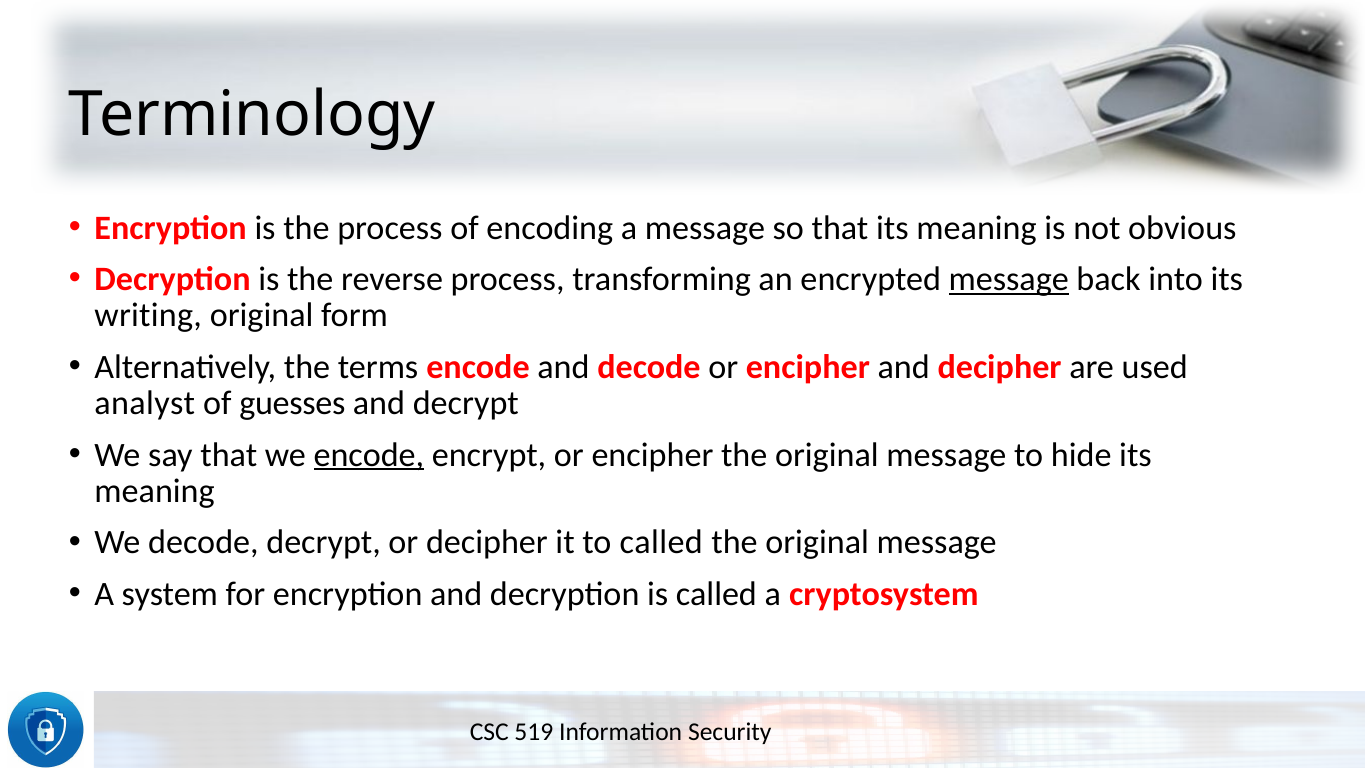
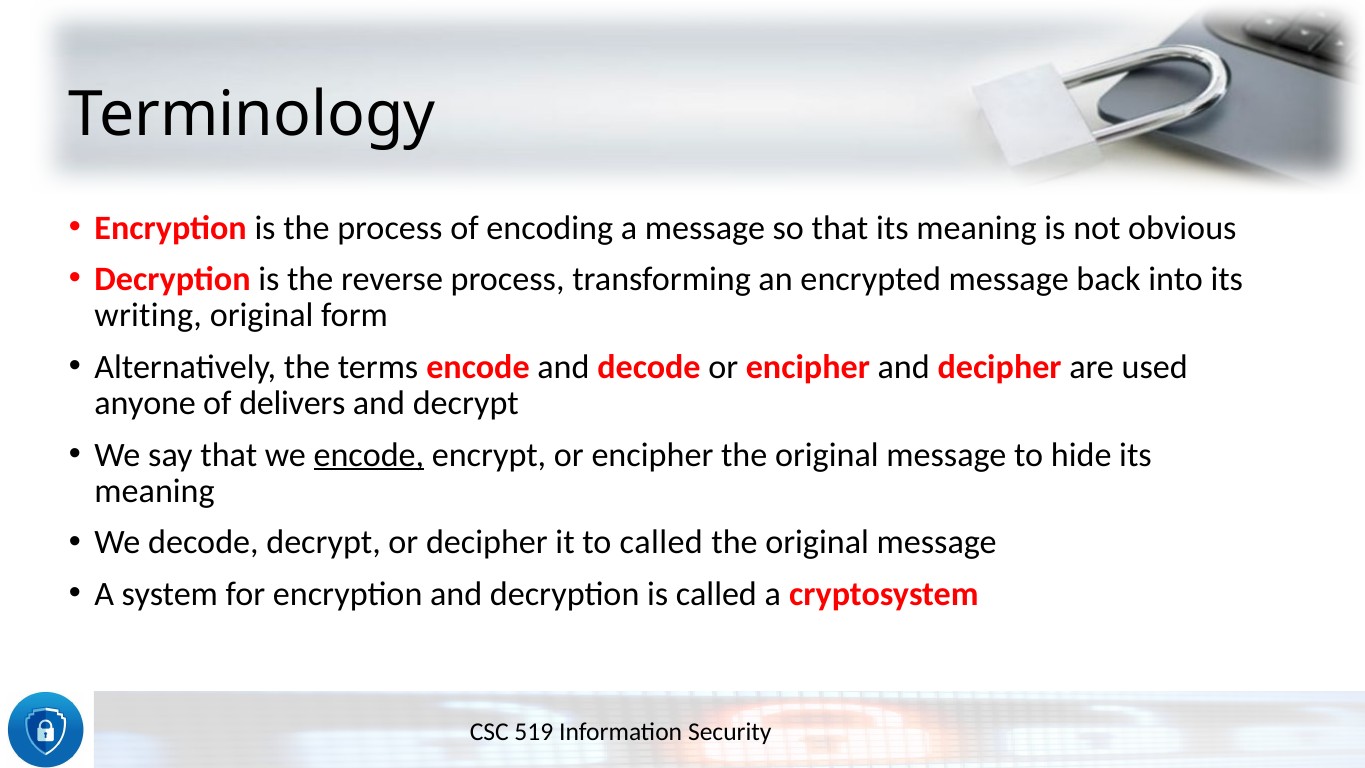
message underline: present -> none (1009, 279)
analyst: analyst -> anyone (145, 404)
guesses: guesses -> delivers (292, 404)
